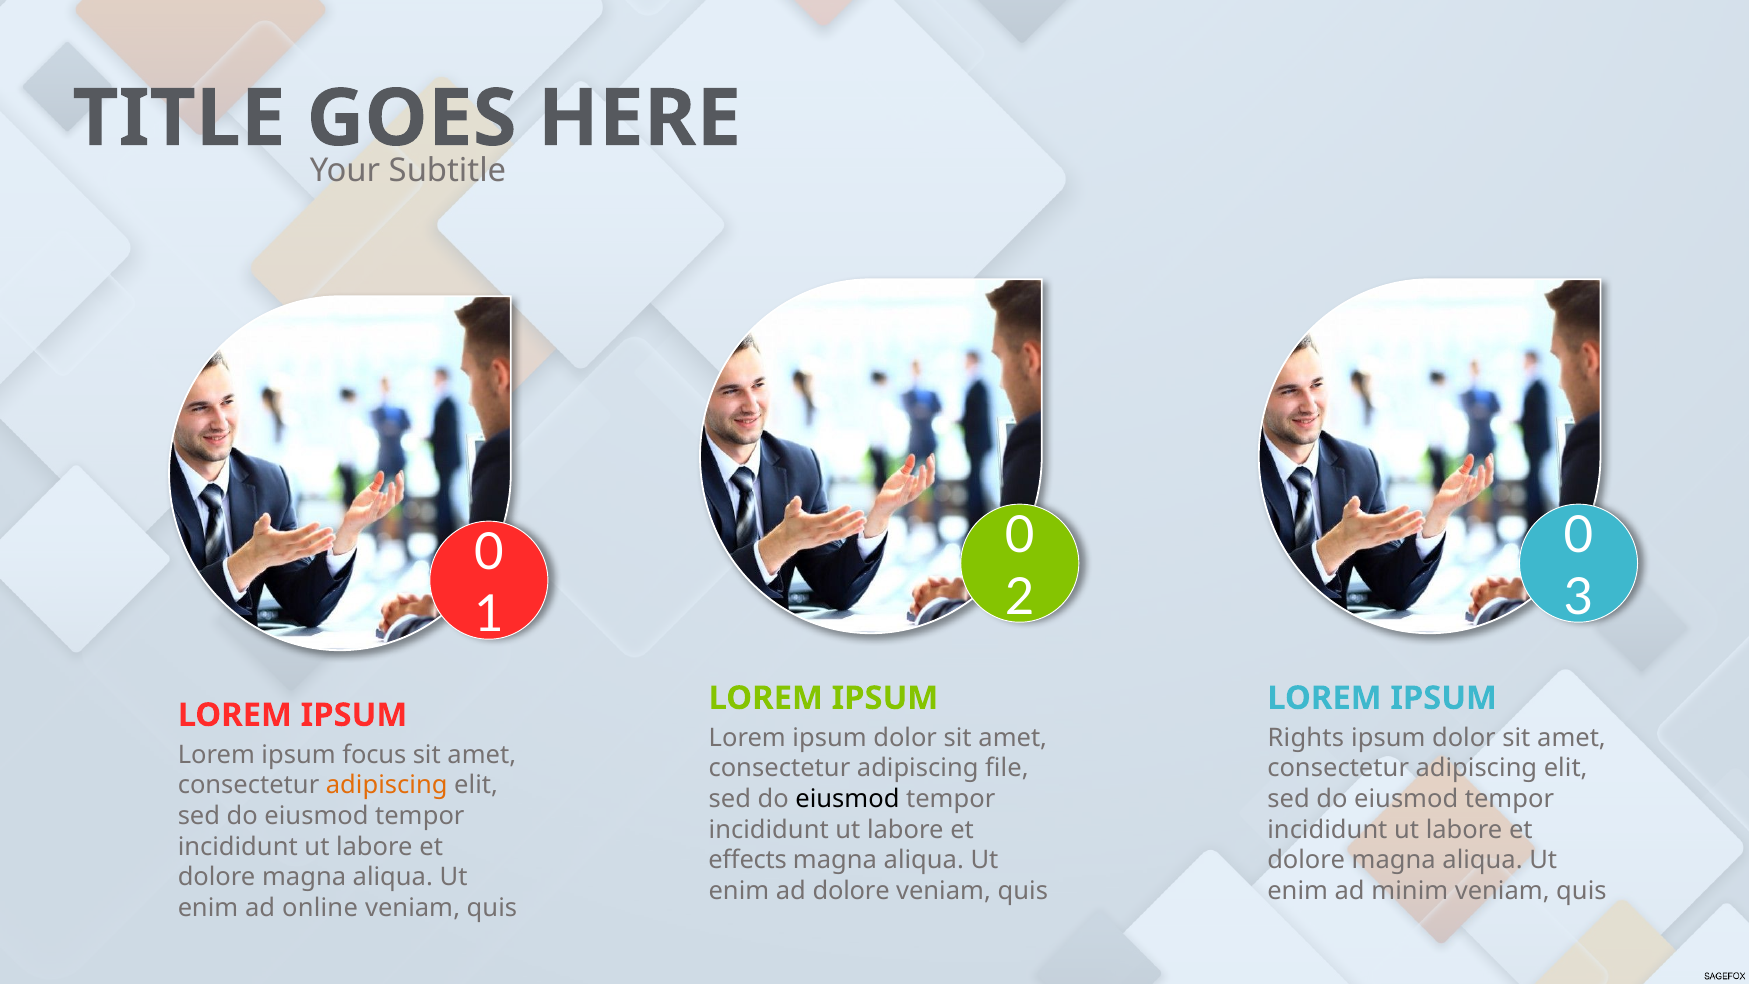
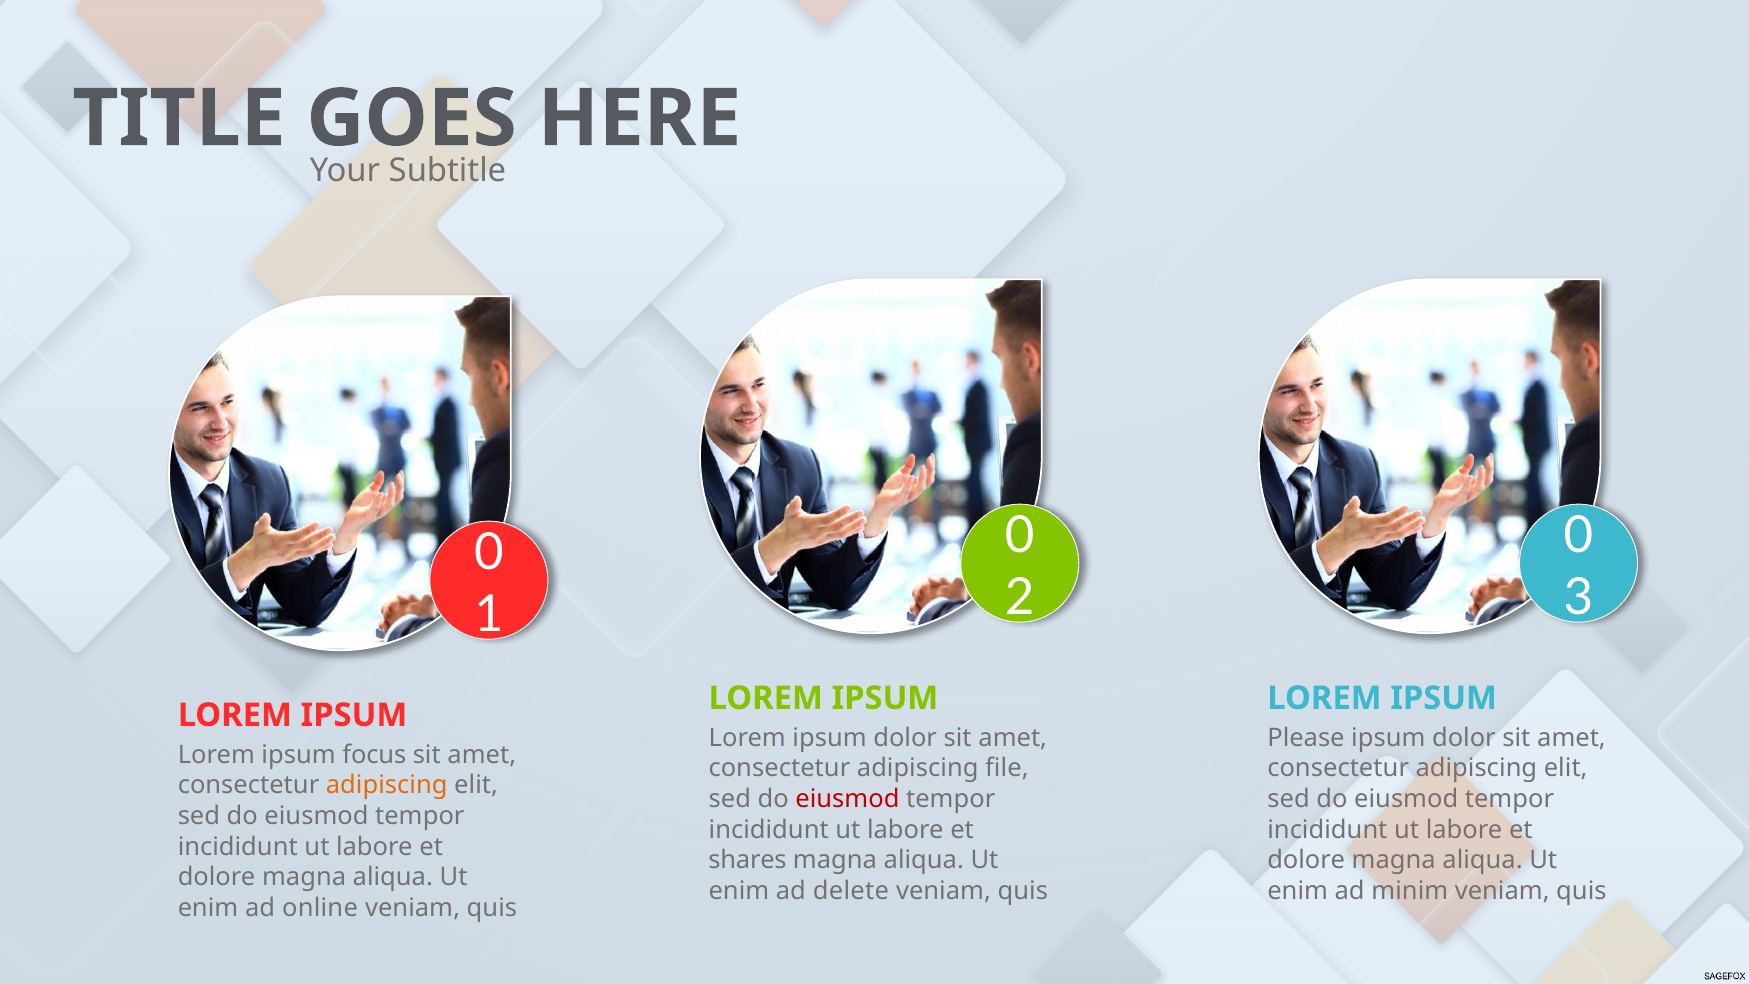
Rights: Rights -> Please (1306, 738)
eiusmod colour: black -> red (847, 799)
effects: effects -> shares (748, 860)
ad dolore: dolore -> delete (851, 891)
